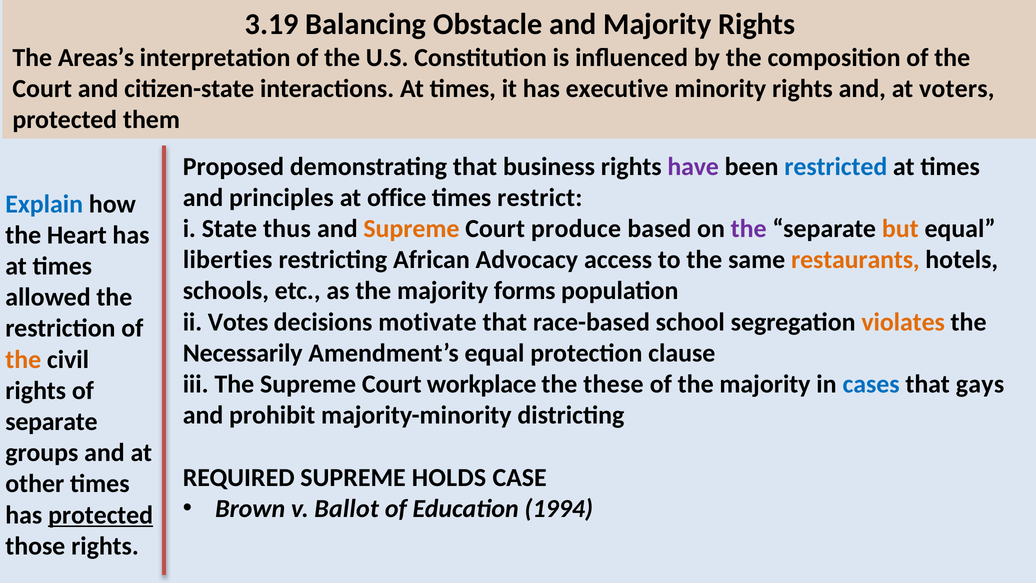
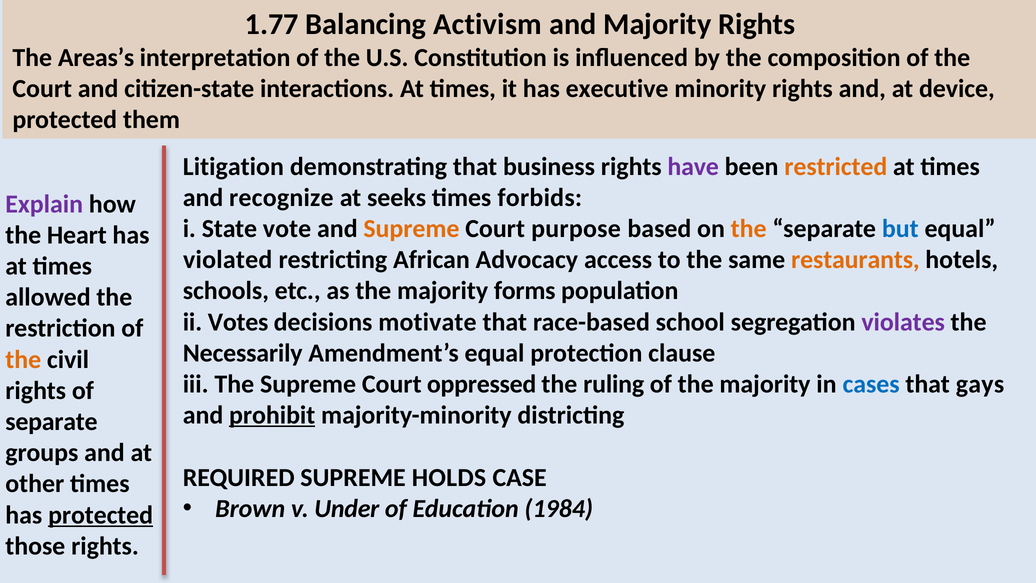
3.19: 3.19 -> 1.77 (272, 24)
Obstacle: Obstacle -> Activism (488, 24)
voters: voters -> device (957, 89)
Proposed: Proposed -> Litigation (233, 166)
restricted colour: blue -> orange (836, 166)
principles: principles -> recognize (281, 198)
office: office -> seeks (397, 198)
restrict: restrict -> forbids (540, 198)
Explain colour: blue -> purple (44, 204)
thus: thus -> vote (287, 229)
produce: produce -> purpose (576, 229)
the colour: purple -> orange (749, 229)
but colour: orange -> blue (900, 229)
liberties: liberties -> violated (228, 260)
violates colour: orange -> purple (903, 322)
workplace: workplace -> oppressed (482, 384)
these: these -> ruling (614, 384)
prohibit underline: none -> present (272, 415)
Ballot: Ballot -> Under (347, 508)
1994: 1994 -> 1984 (559, 508)
